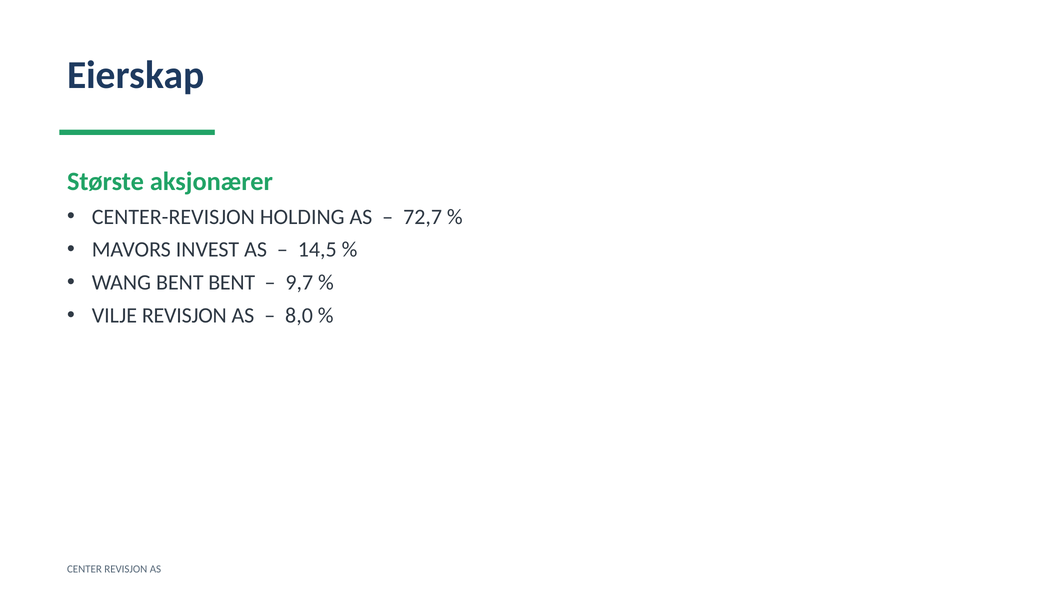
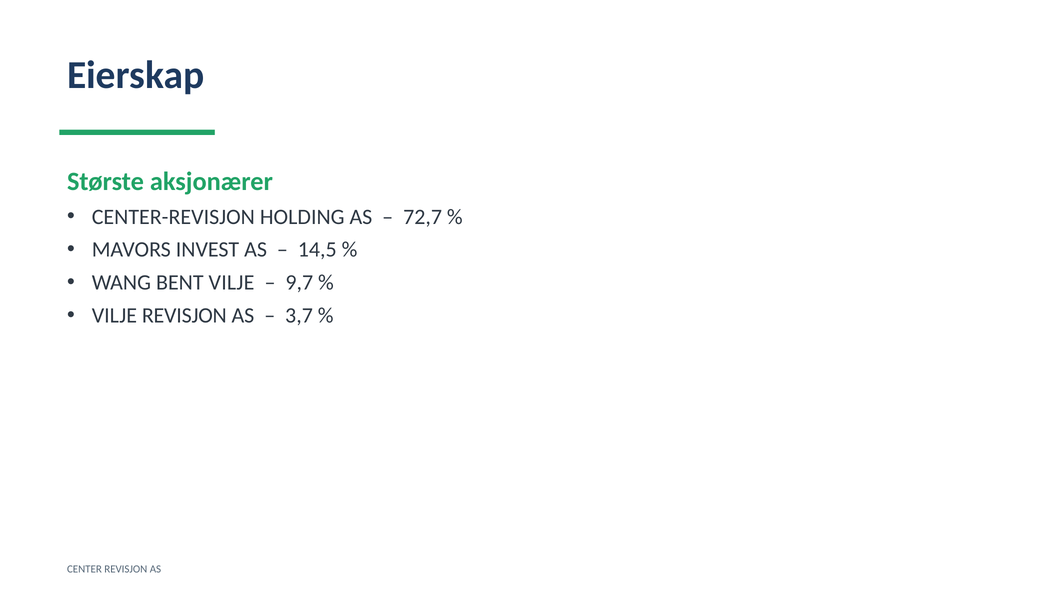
BENT BENT: BENT -> VILJE (231, 283)
8,0: 8,0 -> 3,7 (299, 316)
